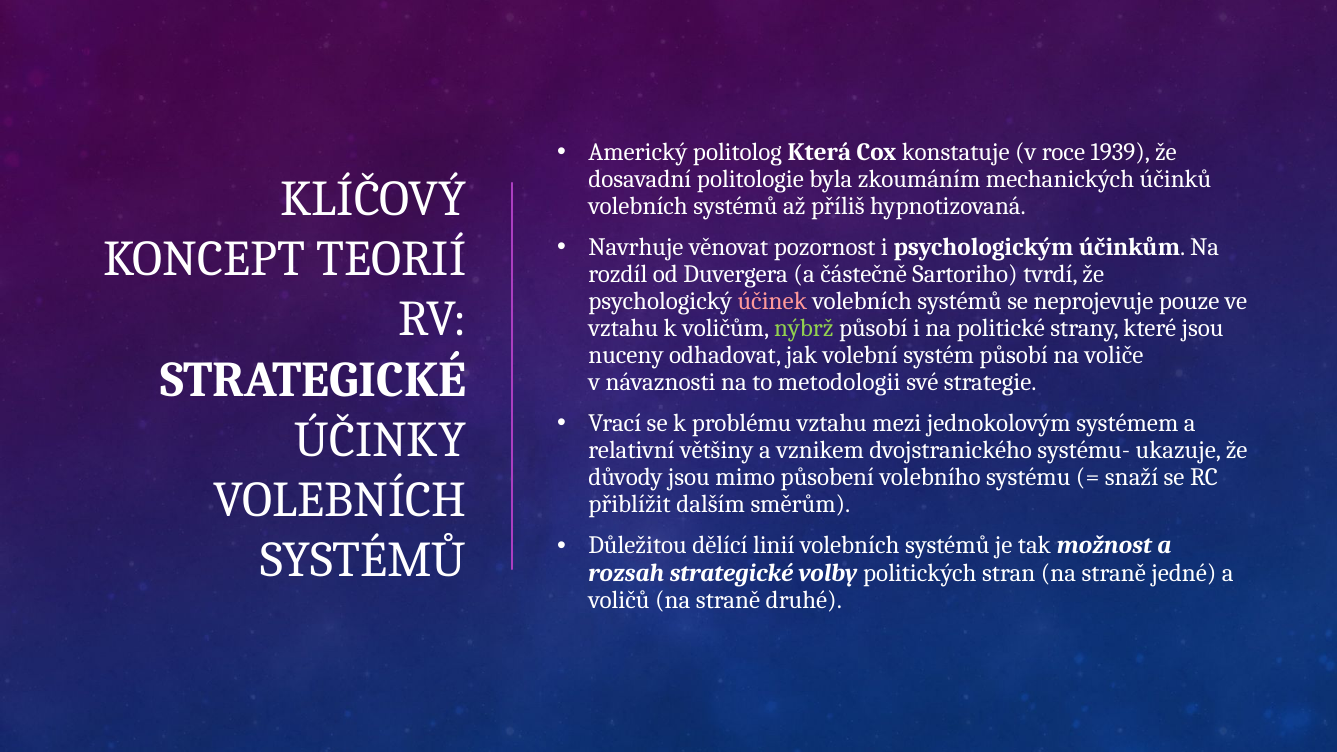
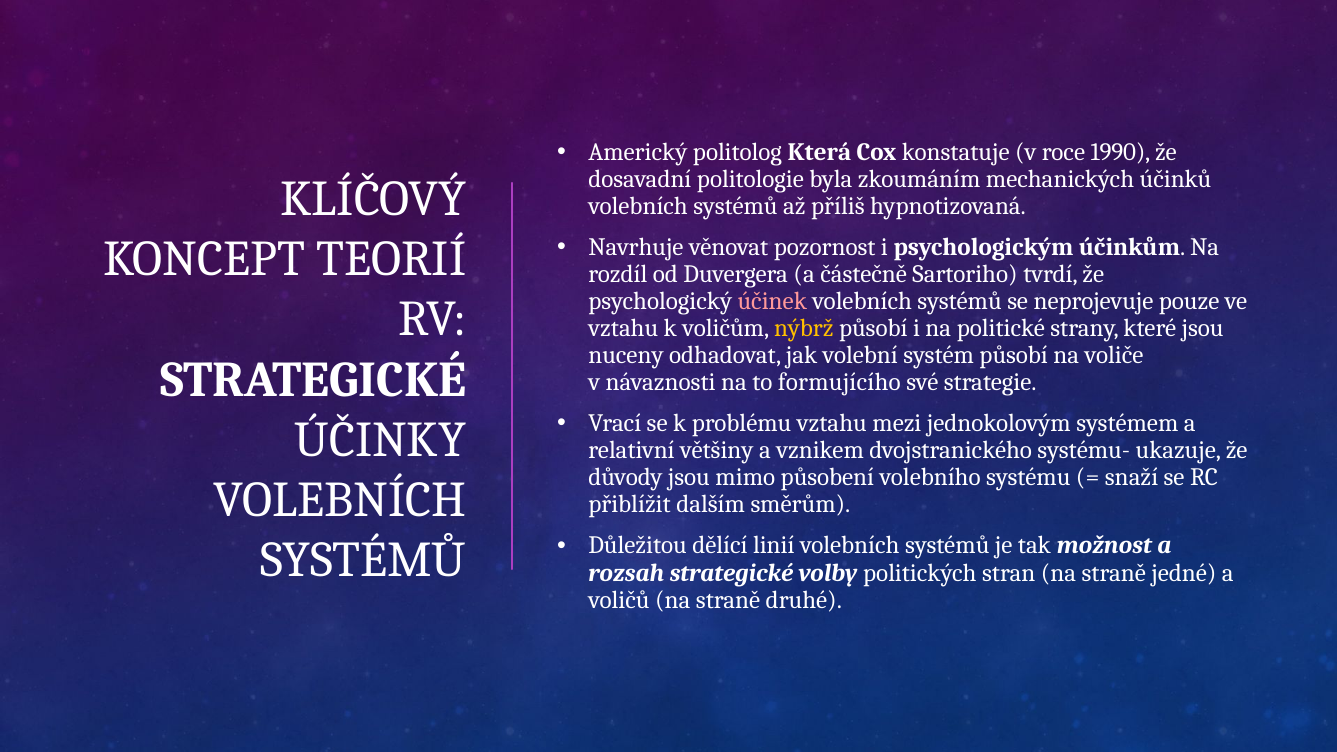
1939: 1939 -> 1990 (1121, 152)
nýbrž colour: light green -> yellow (804, 328)
metodologii: metodologii -> formujícího (839, 382)
